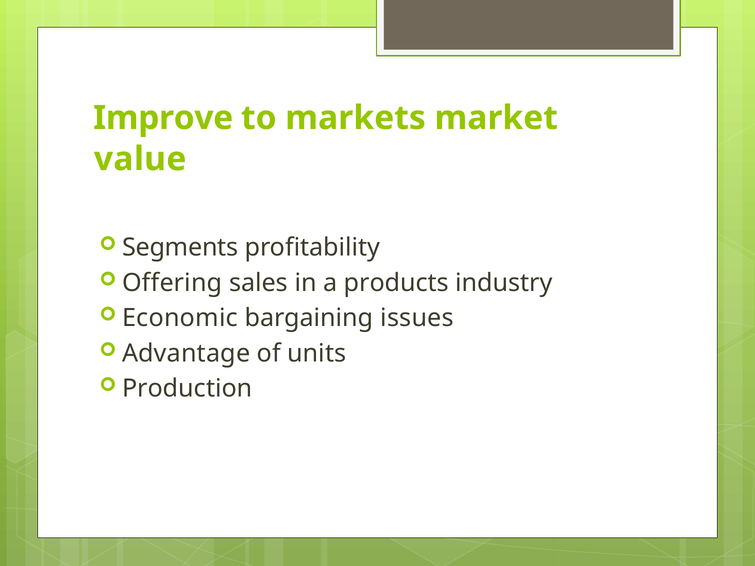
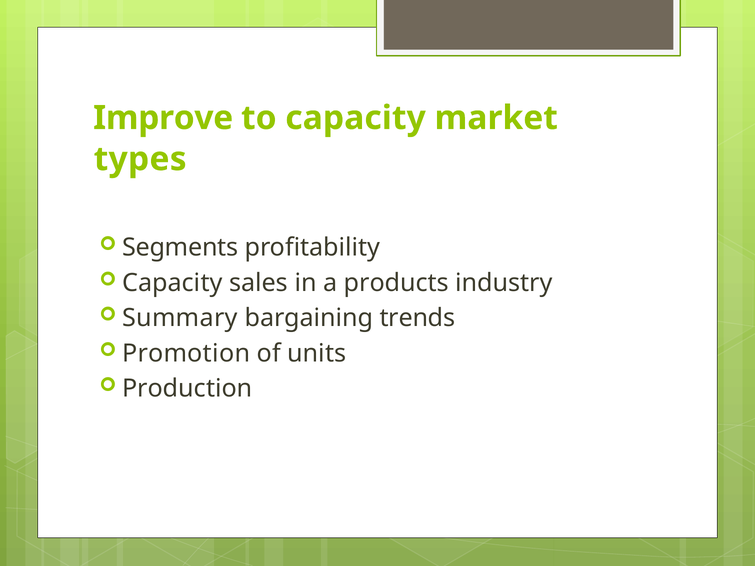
to markets: markets -> capacity (356, 118)
value: value -> types (140, 159)
Offering: Offering -> Capacity (172, 283)
Economic: Economic -> Summary (180, 318)
issues: issues -> trends (417, 318)
Advantage: Advantage -> Promotion (186, 353)
